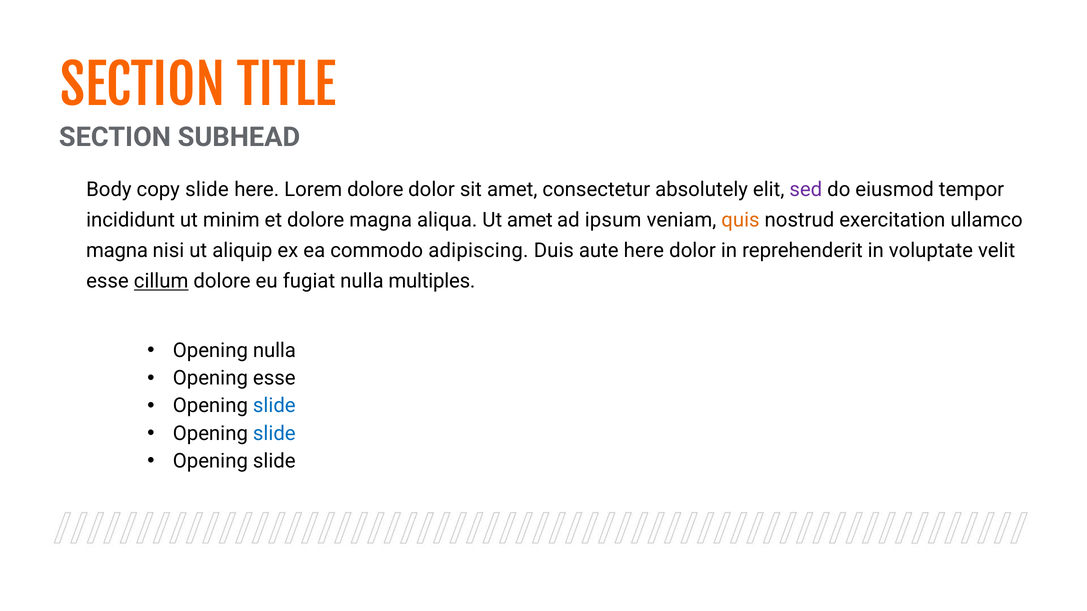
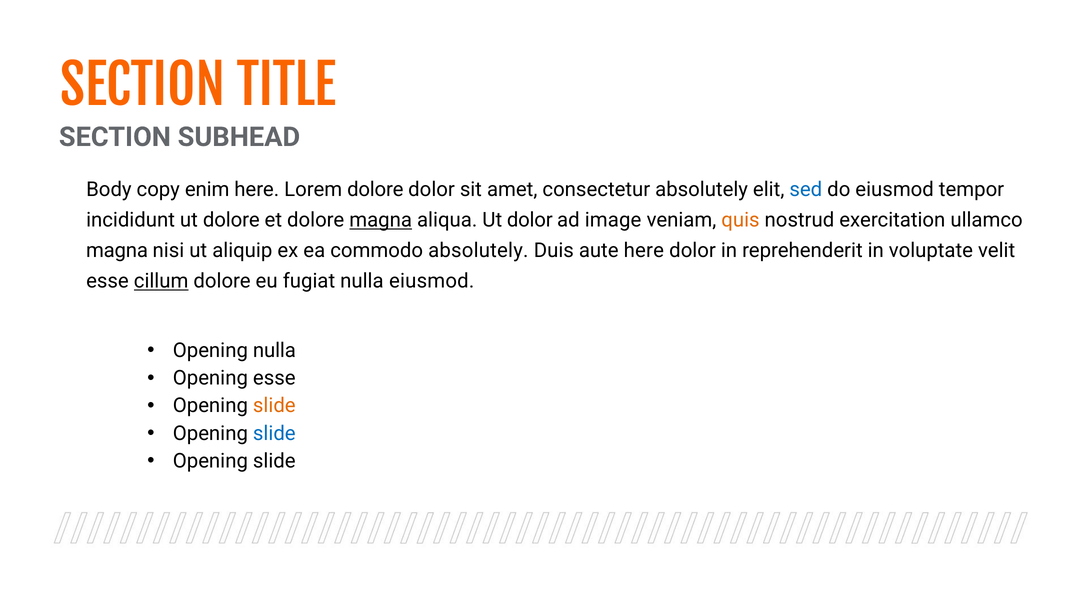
copy slide: slide -> enim (207, 190)
sed colour: purple -> blue (806, 190)
ut minim: minim -> dolore (231, 220)
magna underline: none -> present (381, 220)
Ut amet: amet -> dolor (530, 220)
ipsum: ipsum -> image (613, 220)
commodo adipiscing: adipiscing -> absolutely (478, 251)
nulla multiples: multiples -> eiusmod (432, 281)
slide colour: blue -> orange (274, 406)
